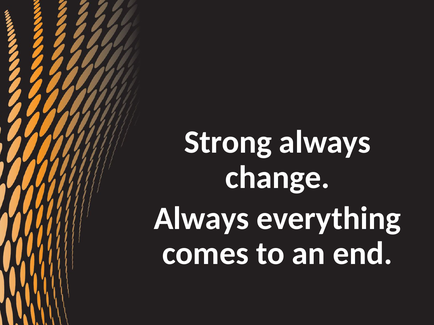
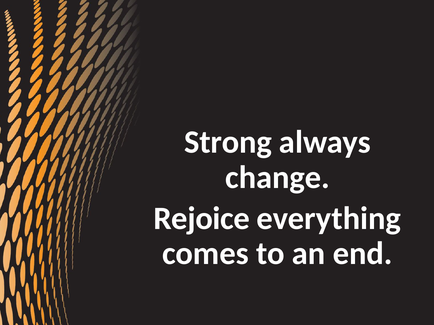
Always: Always -> Rejoice (202, 219)
